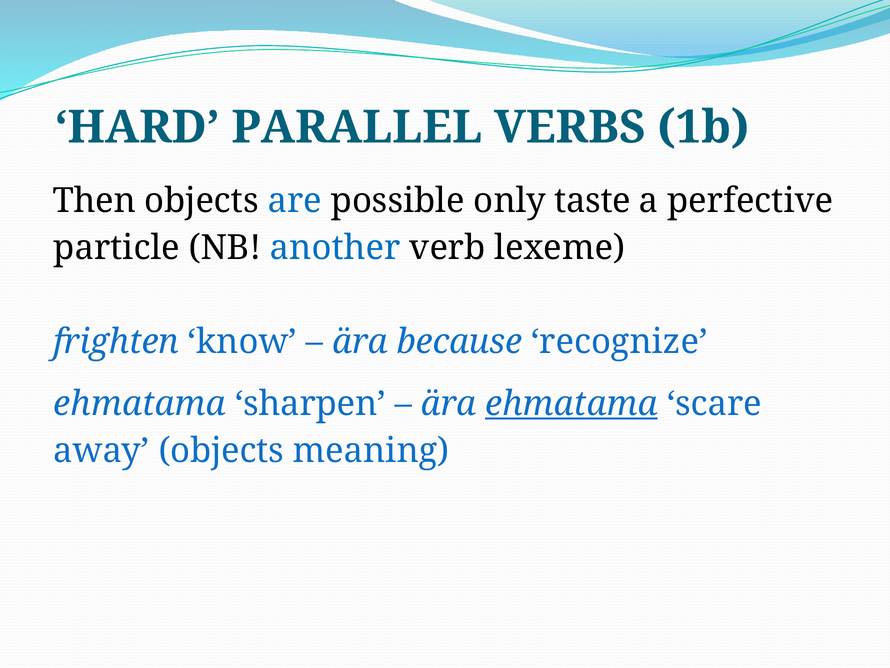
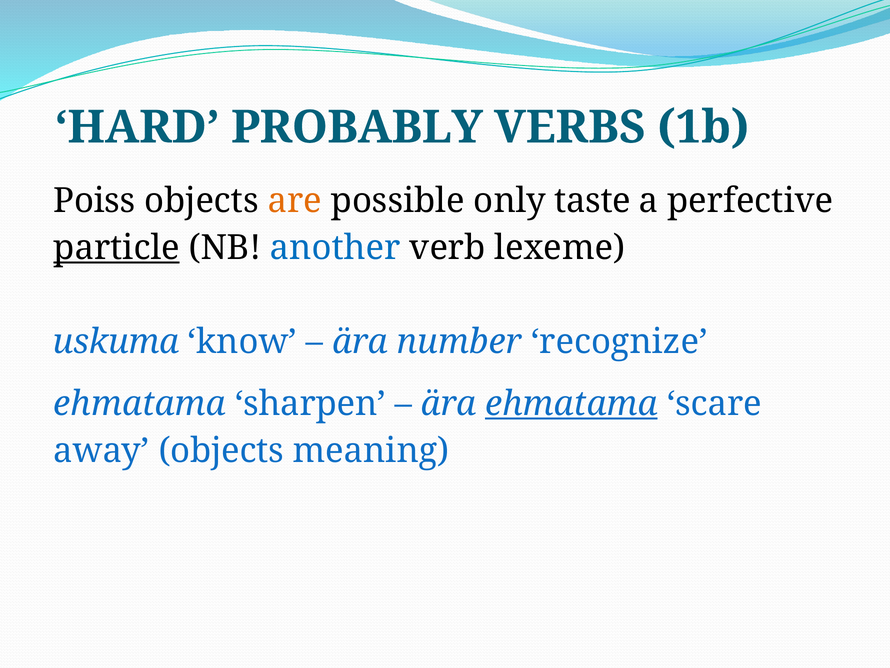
PARALLEL: PARALLEL -> PROBABLY (357, 127)
Then: Then -> Poiss (94, 201)
are colour: blue -> orange (295, 201)
particle underline: none -> present (117, 248)
frighten: frighten -> uskuma (116, 342)
because: because -> number (459, 342)
